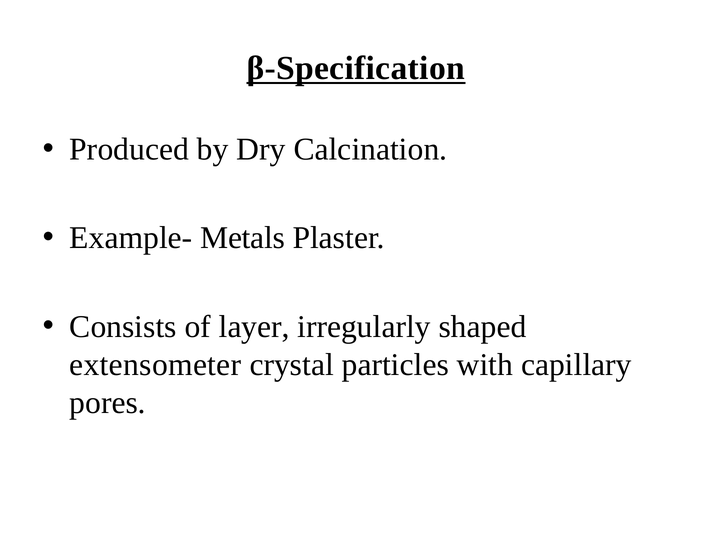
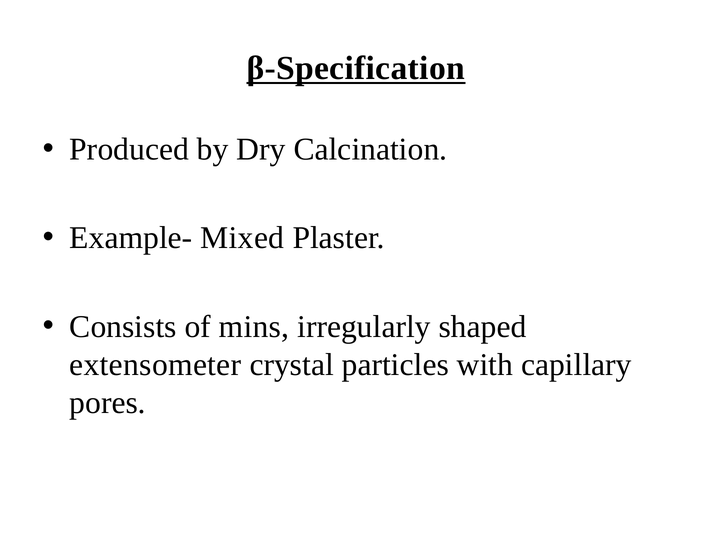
Metals: Metals -> Mixed (242, 238)
layer: layer -> mins (254, 327)
